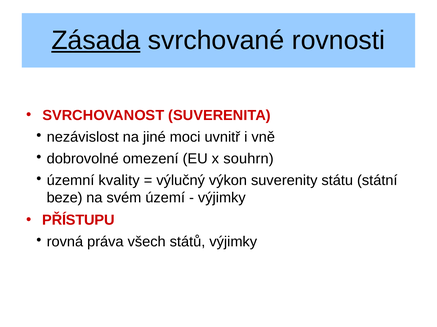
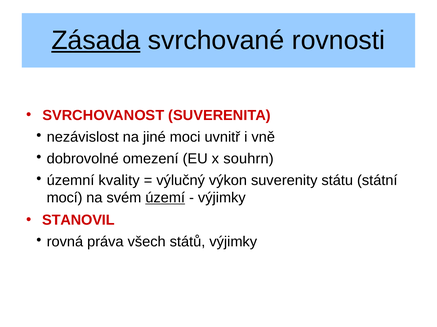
beze: beze -> mocí (65, 198)
území underline: none -> present (165, 198)
PŘÍSTUPU: PŘÍSTUPU -> STANOVIL (78, 221)
